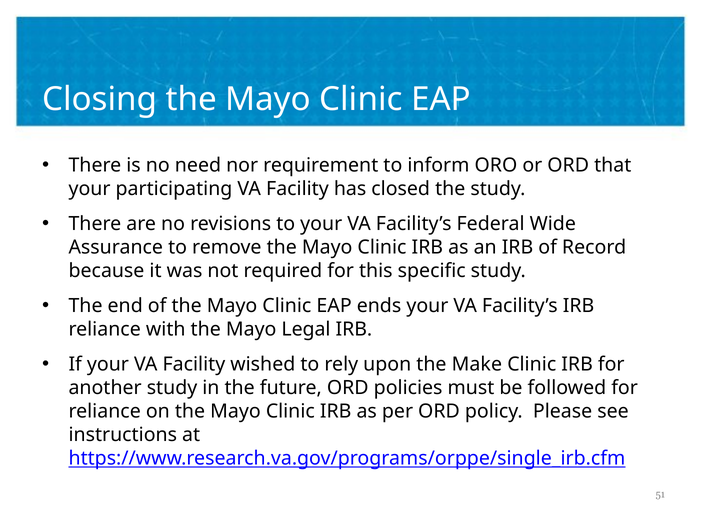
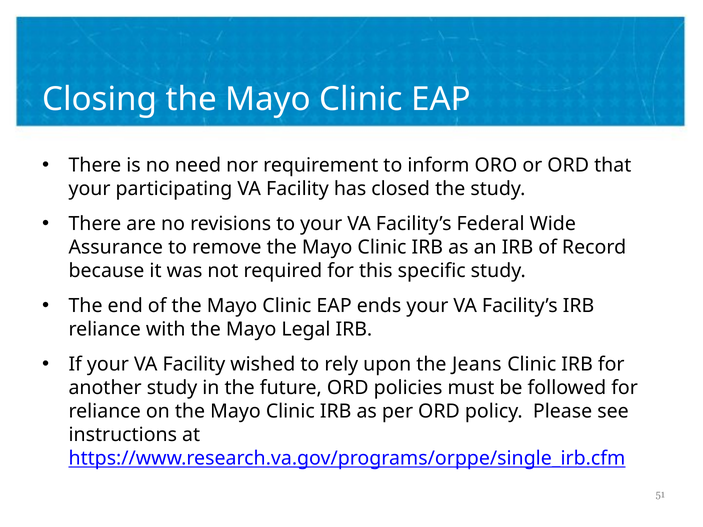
Make: Make -> Jeans (477, 365)
